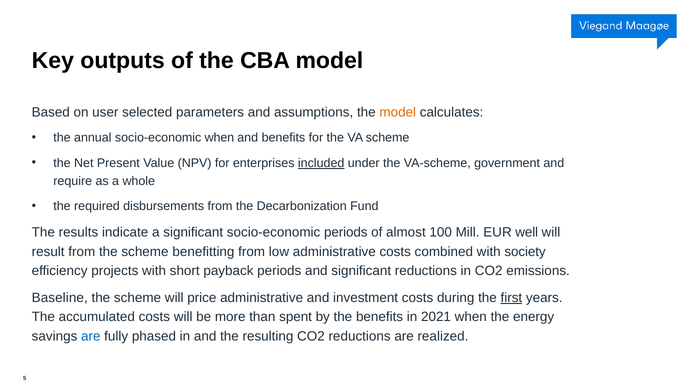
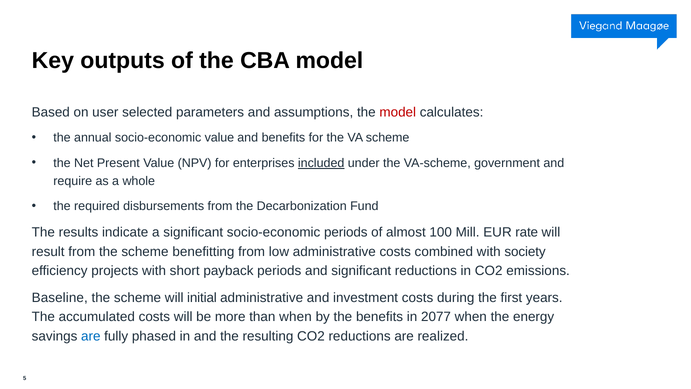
model colour: orange -> red (398, 112)
socio-economic when: when -> value (219, 138)
well: well -> rate (527, 232)
price: price -> initial (202, 297)
first underline: present -> none (511, 297)
than spent: spent -> when (295, 317)
2021: 2021 -> 2077 (436, 317)
